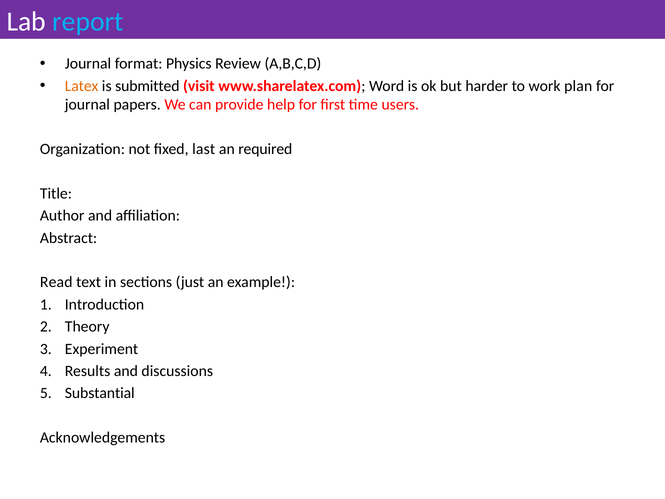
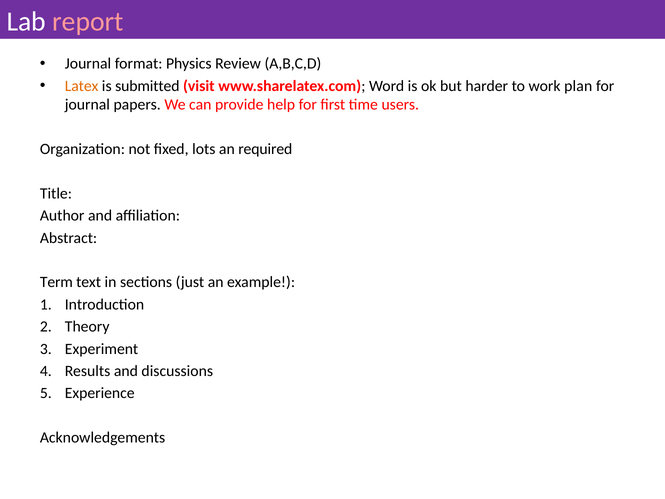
report colour: light blue -> pink (88, 22)
last: last -> lots (204, 149)
Read: Read -> Term (56, 282)
Substantial: Substantial -> Experience (100, 393)
